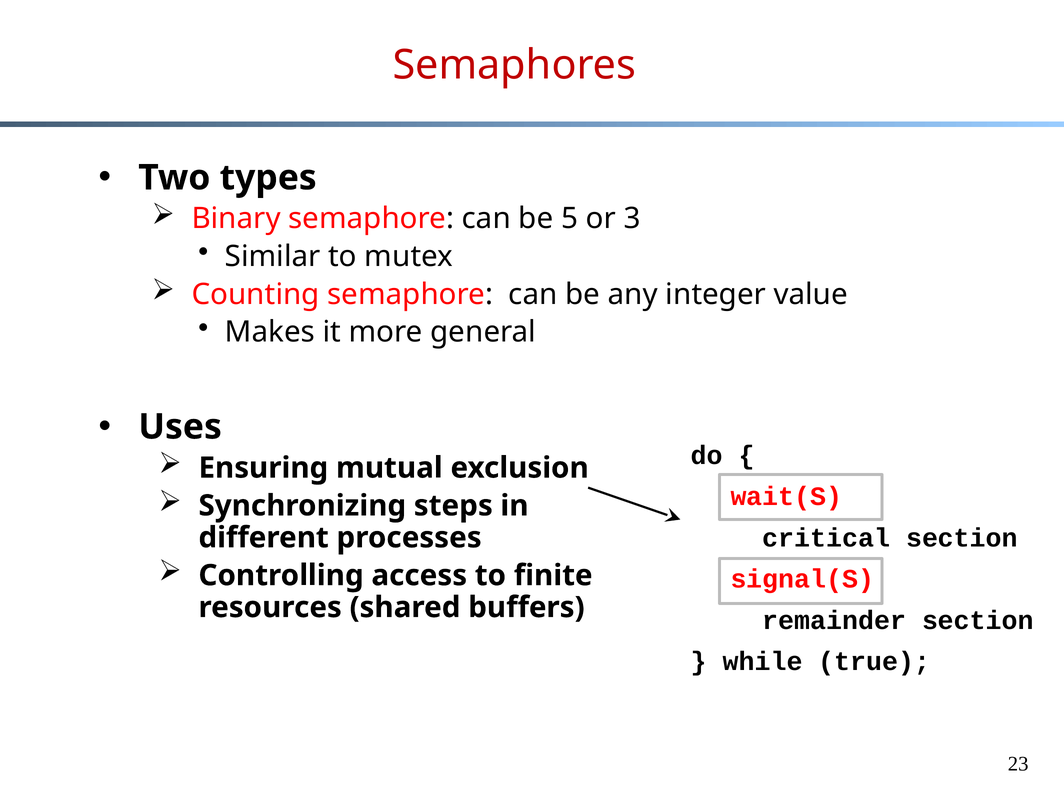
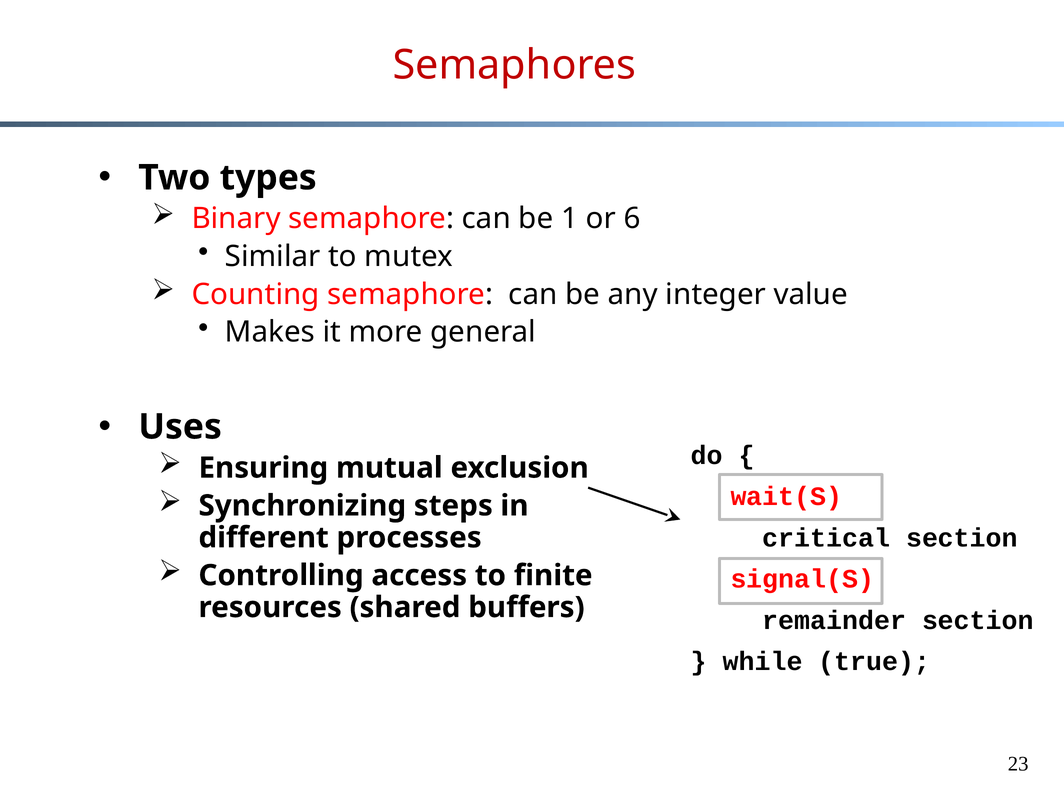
5: 5 -> 1 (569, 219)
3: 3 -> 6 (632, 219)
